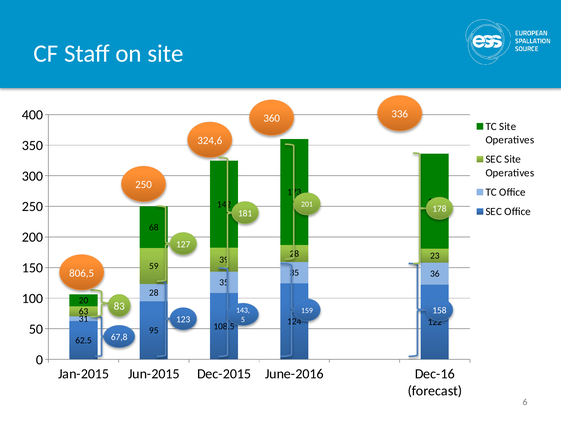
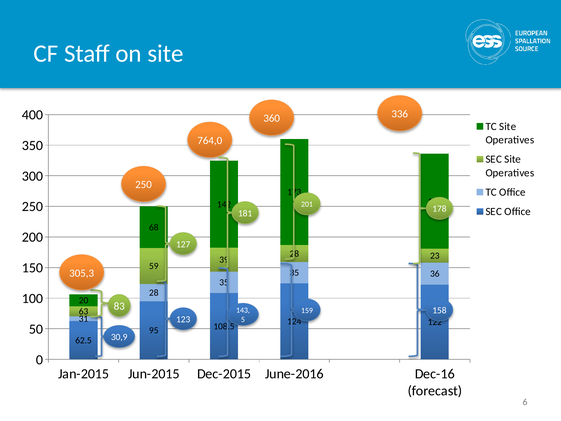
324,6: 324,6 -> 764,0 (210, 140)
806,5: 806,5 -> 305,3 (82, 273)
67,8: 67,8 -> 30,9 (119, 337)
